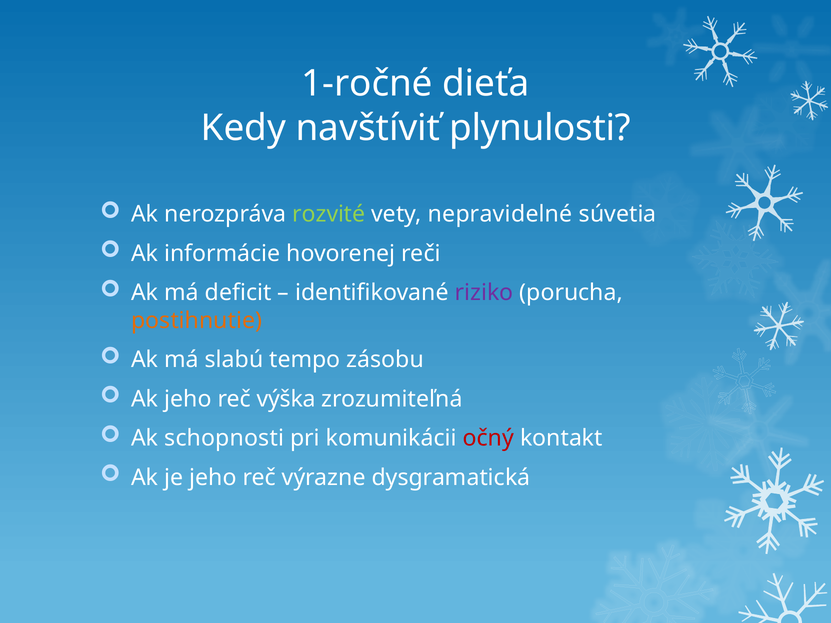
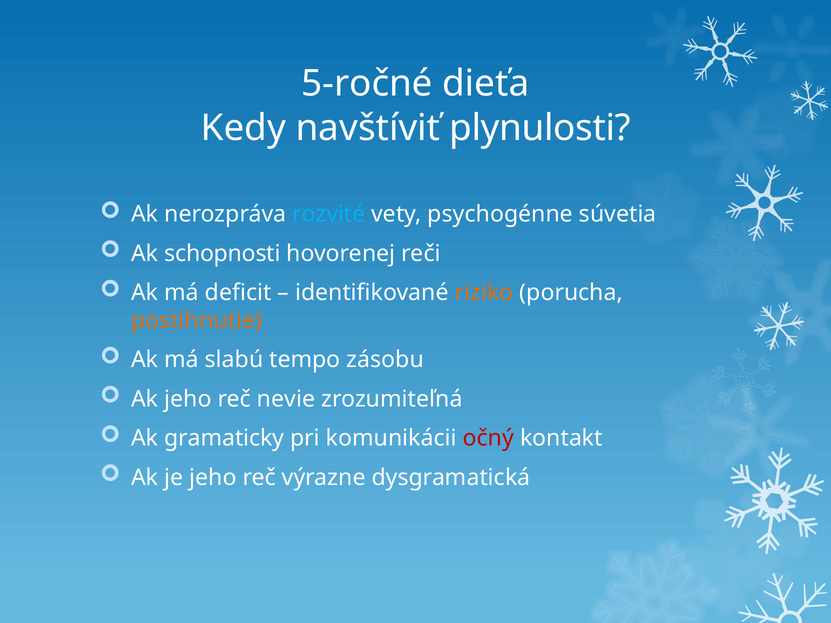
1-ročné: 1-ročné -> 5-ročné (367, 84)
rozvité colour: light green -> light blue (329, 214)
nepravidelné: nepravidelné -> psychogénne (500, 214)
informácie: informácie -> schopnosti (222, 253)
riziko colour: purple -> orange (484, 293)
výška: výška -> nevie (286, 399)
schopnosti: schopnosti -> gramaticky (224, 438)
